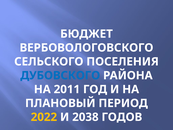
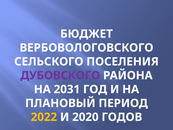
ДУБОВСКОГО colour: blue -> purple (60, 75)
2011: 2011 -> 2031 (67, 89)
2038: 2038 -> 2020 (85, 117)
